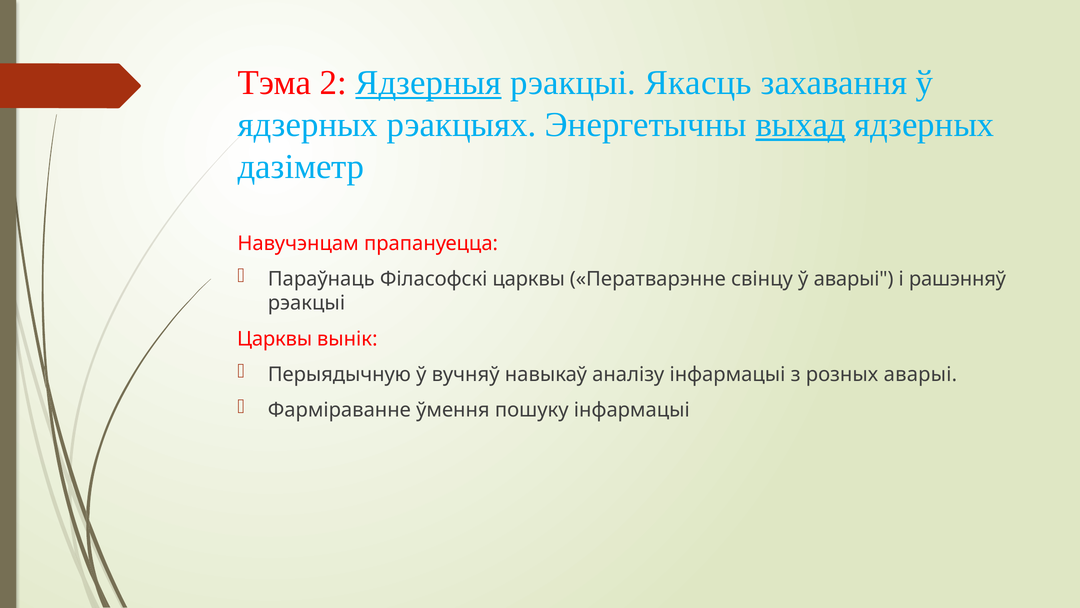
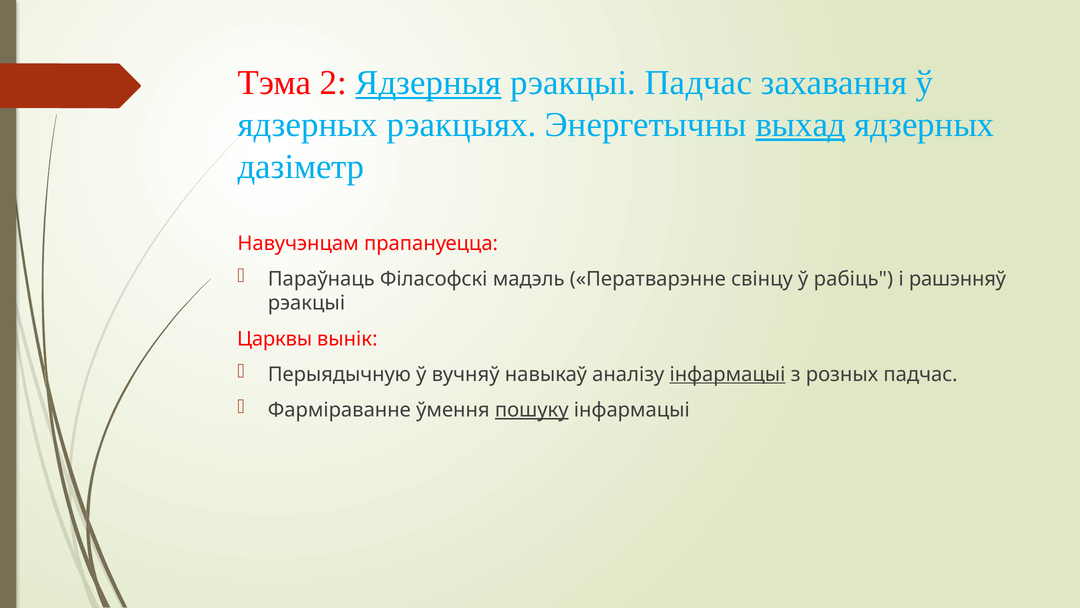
рэакцыі Якасць: Якасць -> Падчас (698, 83)
Філасофскі царквы: царквы -> мадэль (529, 279)
ў аварыі: аварыі -> рабіць (853, 279)
інфармацыі underline: none -> present (727, 374)
розных аварыі: аварыі -> падчас (921, 374)
пошуку underline: none -> present (532, 410)
